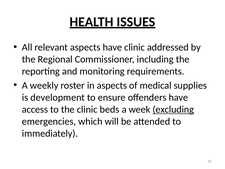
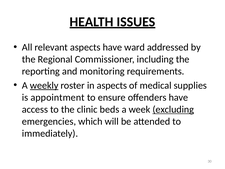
have clinic: clinic -> ward (135, 47)
weekly underline: none -> present (44, 85)
development: development -> appointment (58, 97)
